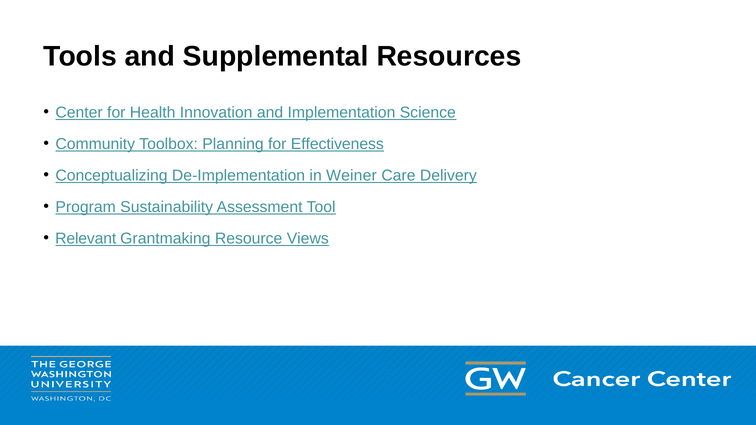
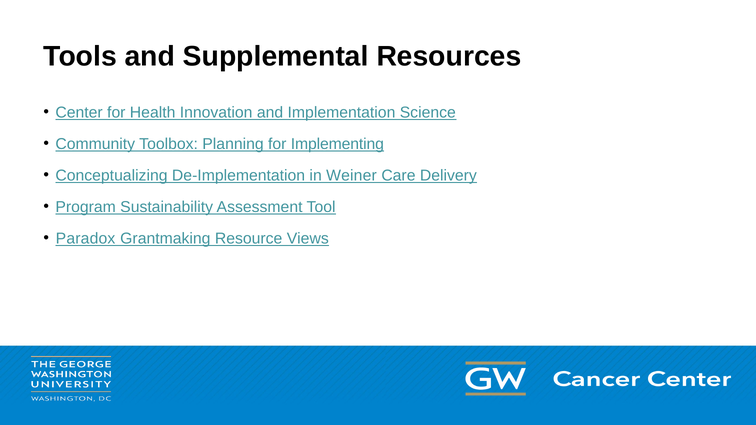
Effectiveness: Effectiveness -> Implementing (337, 144)
Relevant: Relevant -> Paradox (86, 239)
